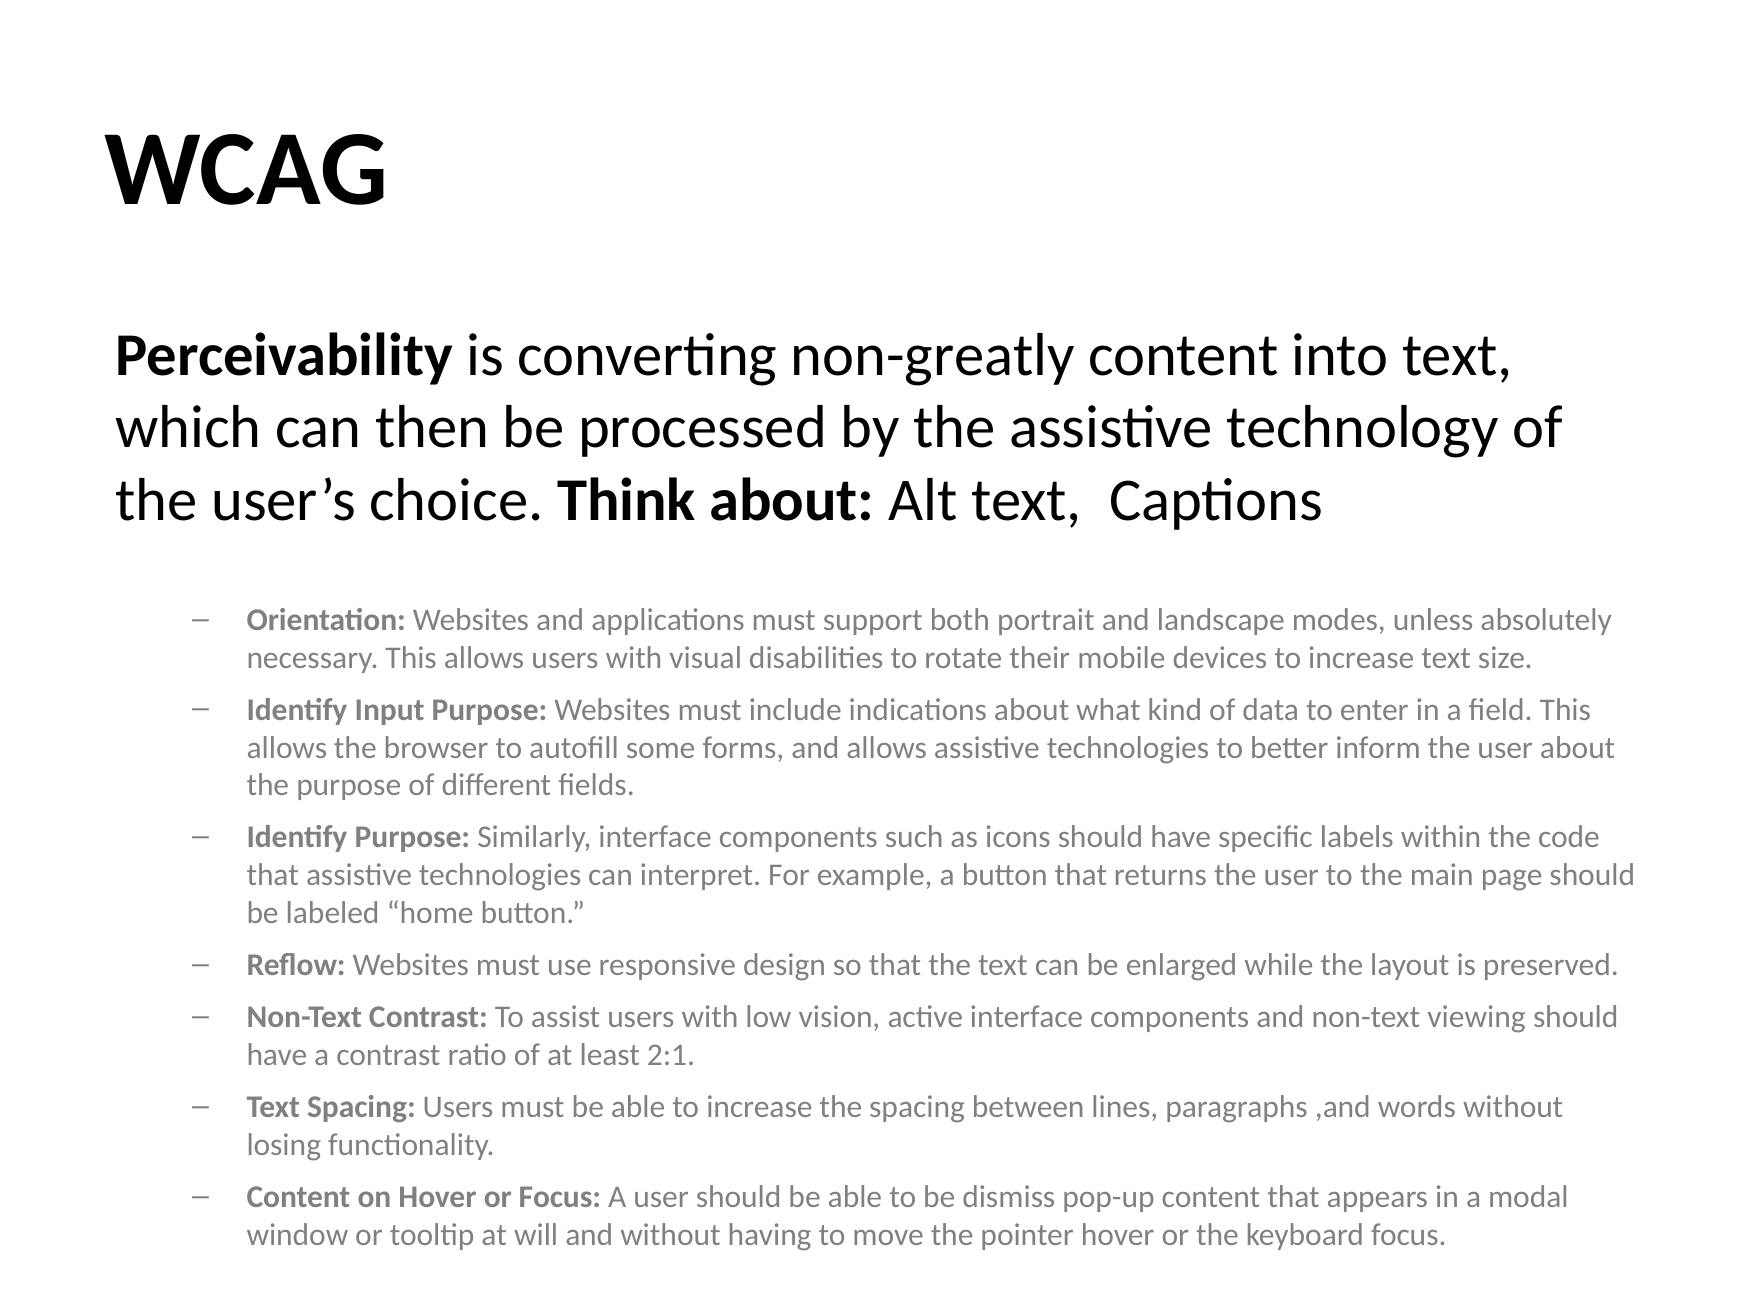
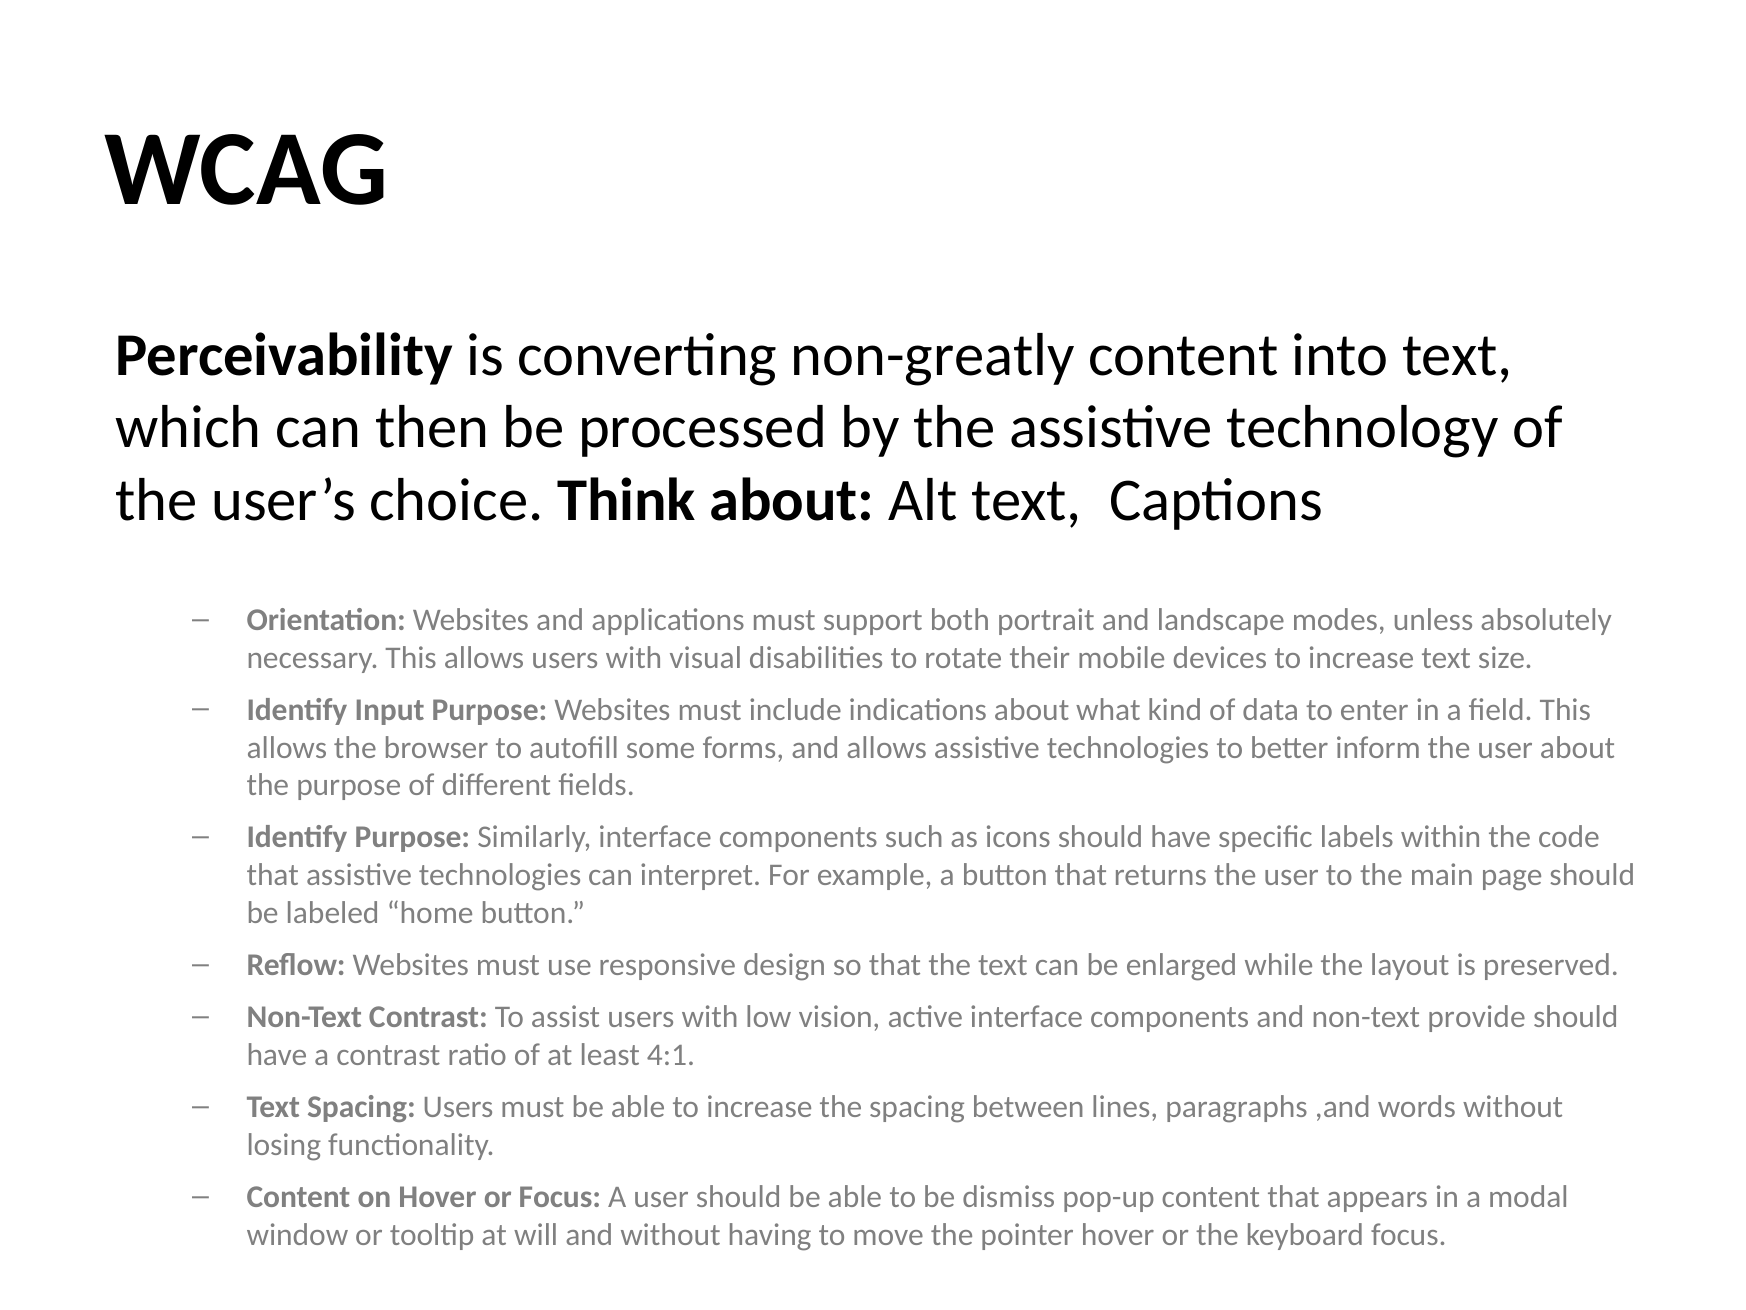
viewing: viewing -> provide (1477, 1017)
2:1: 2:1 -> 4:1 (671, 1055)
